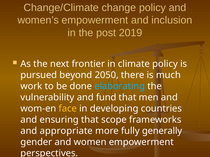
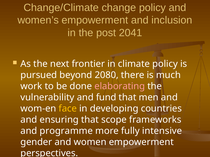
2019: 2019 -> 2041 (131, 33)
2050: 2050 -> 2080 (107, 75)
elaborating colour: light blue -> pink (120, 87)
appropriate: appropriate -> programme (66, 131)
generally: generally -> intensive (162, 131)
